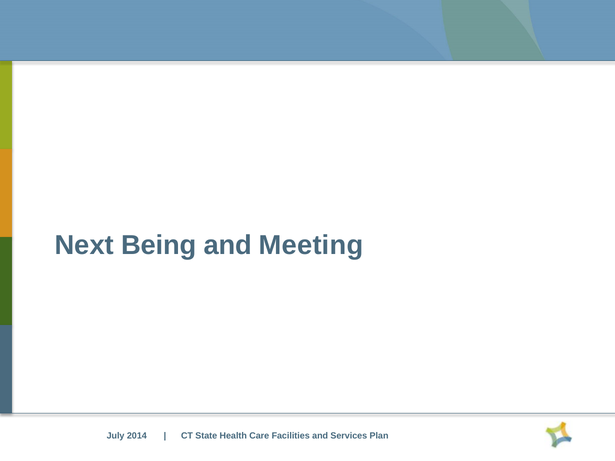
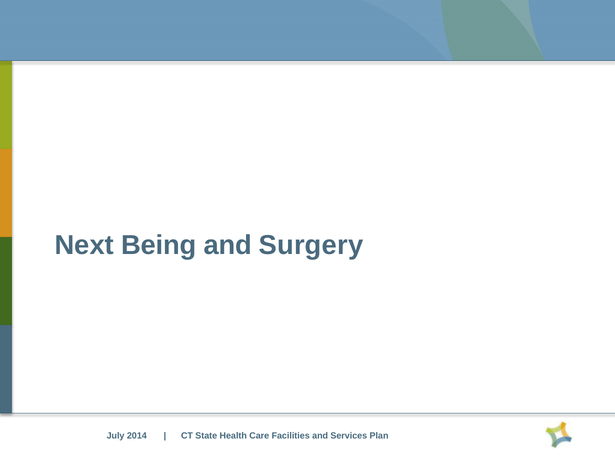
Meeting: Meeting -> Surgery (311, 245)
